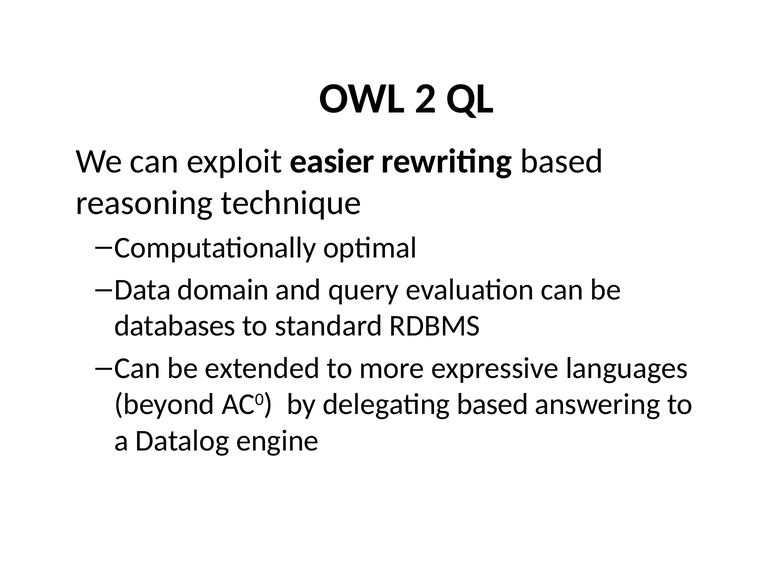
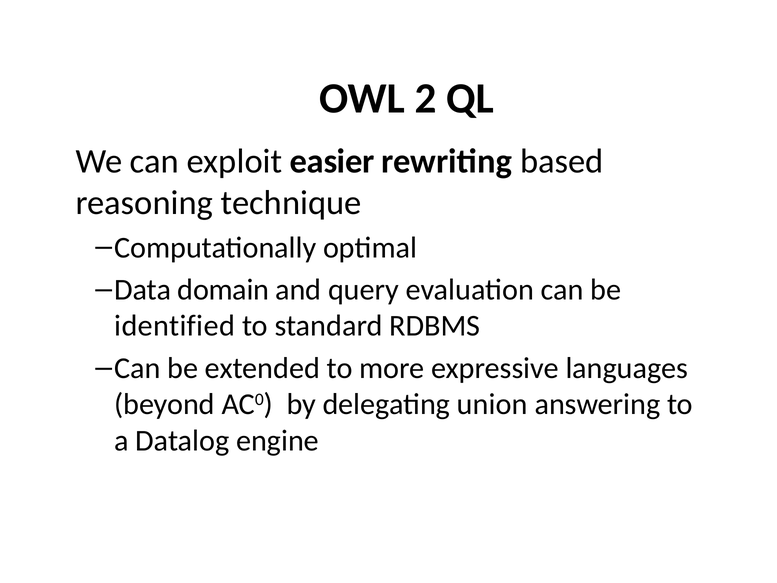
databases: databases -> identified (175, 326)
delegating based: based -> union (492, 404)
